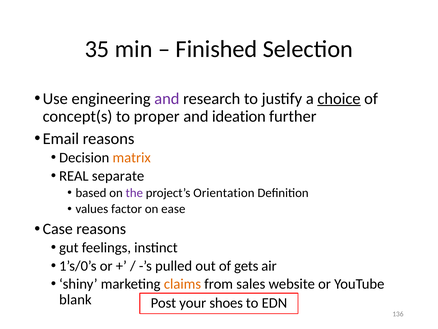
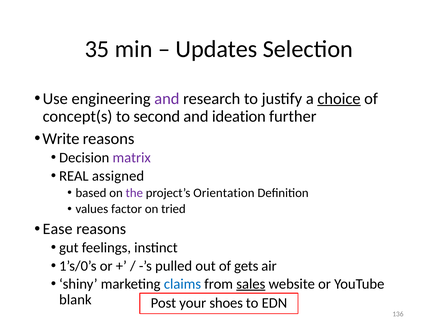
Finished: Finished -> Updates (216, 49)
proper: proper -> second (157, 116)
Email: Email -> Write (61, 139)
matrix colour: orange -> purple (132, 158)
separate: separate -> assigned (118, 176)
ease: ease -> tried (173, 209)
Case: Case -> Ease (58, 229)
claims colour: orange -> blue (182, 284)
sales underline: none -> present (251, 284)
